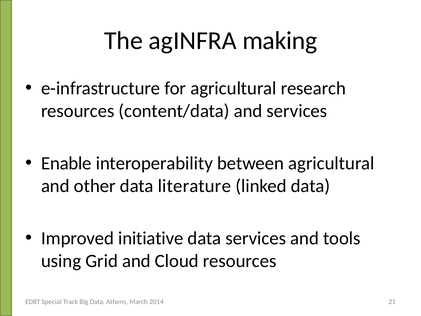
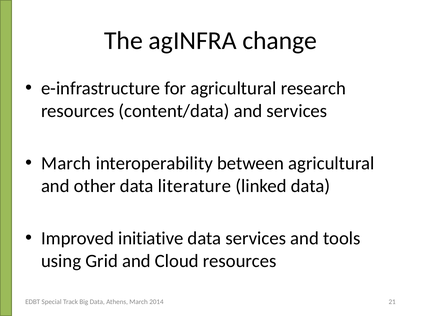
making: making -> change (280, 41)
Enable: Enable -> March (66, 163)
